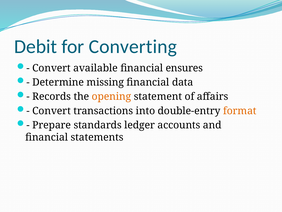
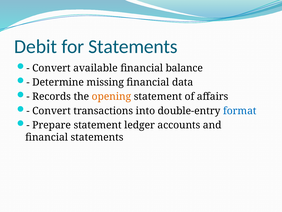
for Converting: Converting -> Statements (133, 47)
ensures: ensures -> balance (184, 68)
format colour: orange -> blue (240, 111)
Prepare standards: standards -> statement (98, 125)
